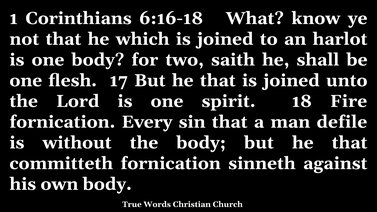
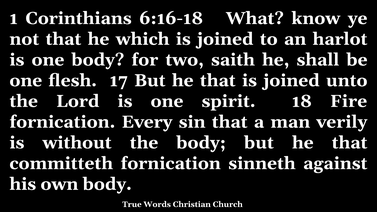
defile: defile -> verily (342, 122)
